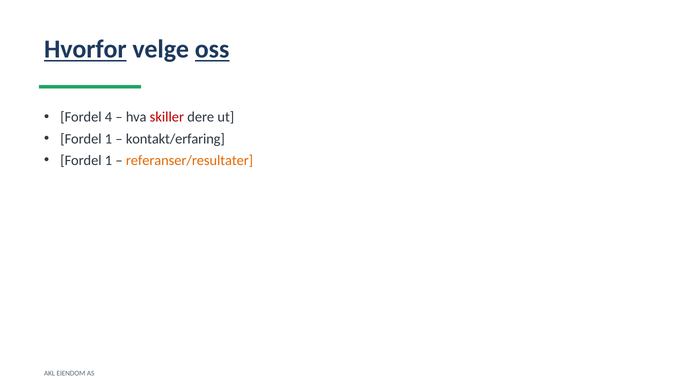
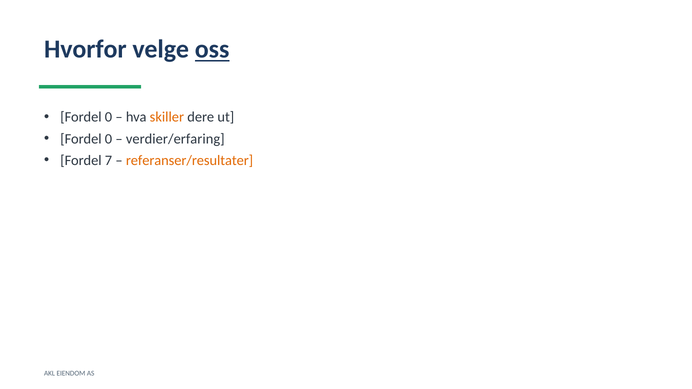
Hvorfor underline: present -> none (85, 49)
4: 4 -> 0 (109, 117)
skiller colour: red -> orange (167, 117)
1: 1 -> 0 (109, 139)
kontakt/erfaring: kontakt/erfaring -> verdier/erfaring (175, 139)
1: 1 -> 7 (109, 160)
